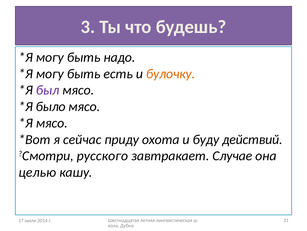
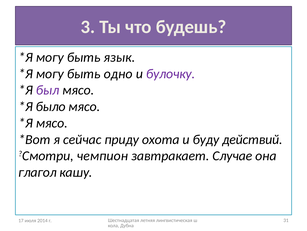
надо: надо -> язык (119, 57)
есть: есть -> одно (118, 74)
булочку colour: orange -> purple (171, 74)
русского: русского -> чемпион (102, 155)
целью: целью -> глагол (37, 172)
